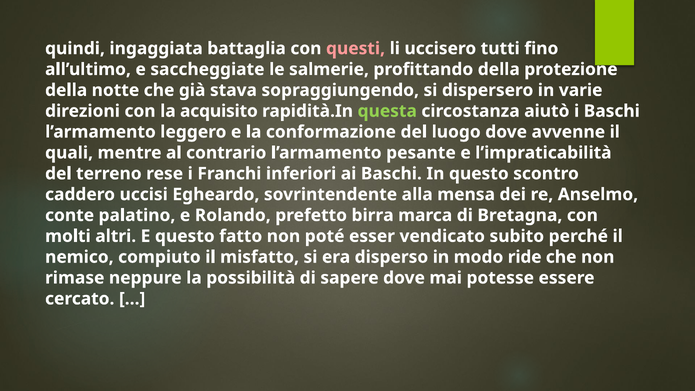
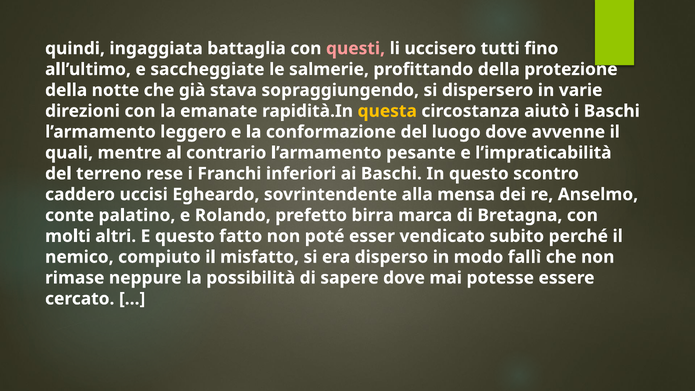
acquisito: acquisito -> emanate (219, 111)
questa colour: light green -> yellow (387, 111)
ride: ride -> fallì (525, 257)
